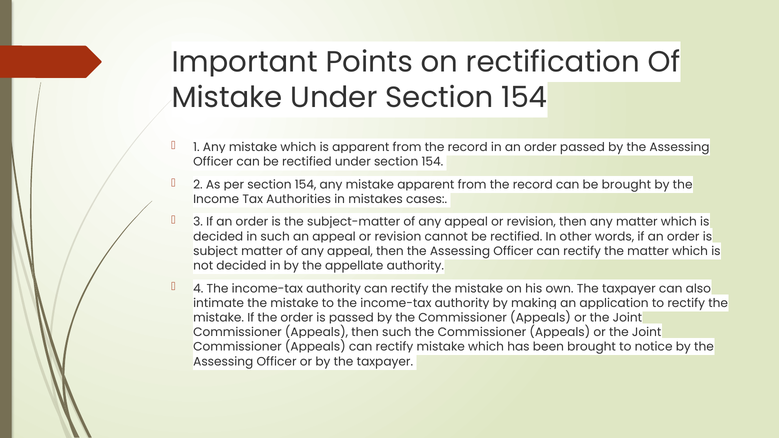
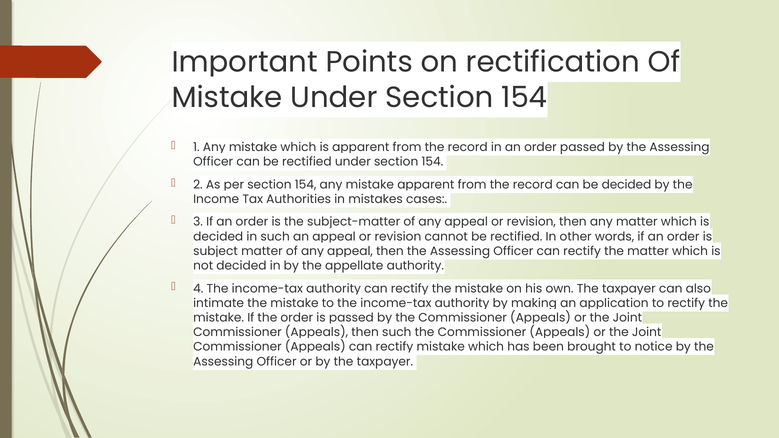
be brought: brought -> decided (626, 185)
